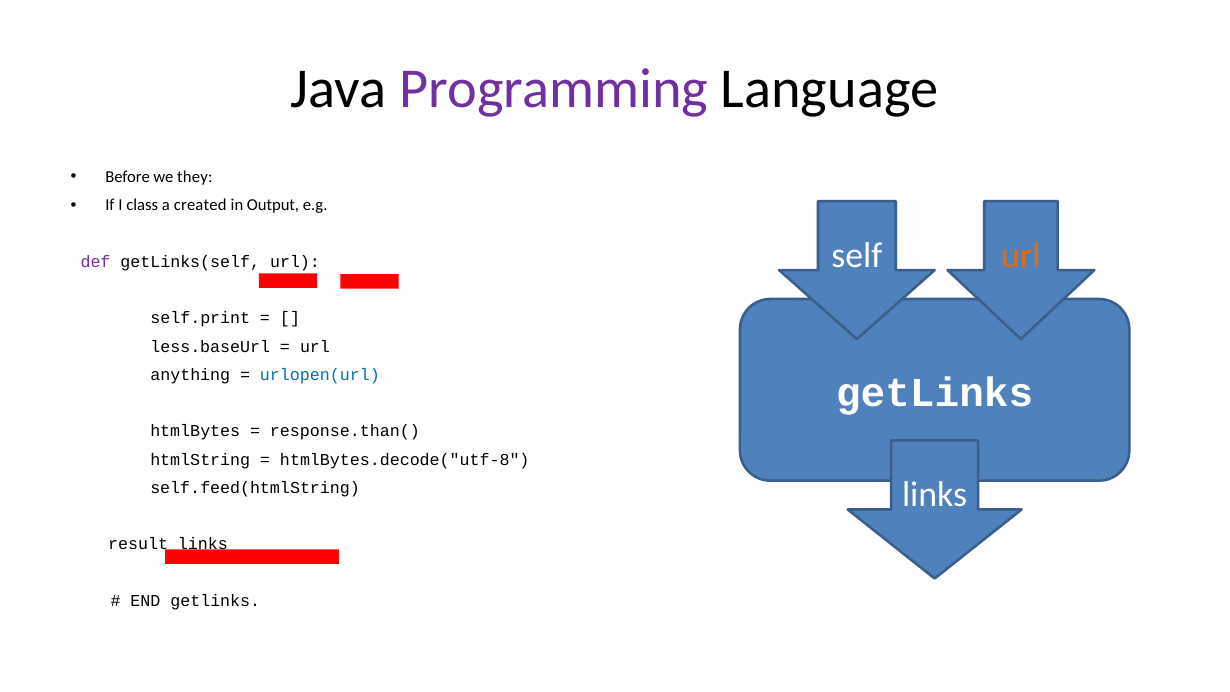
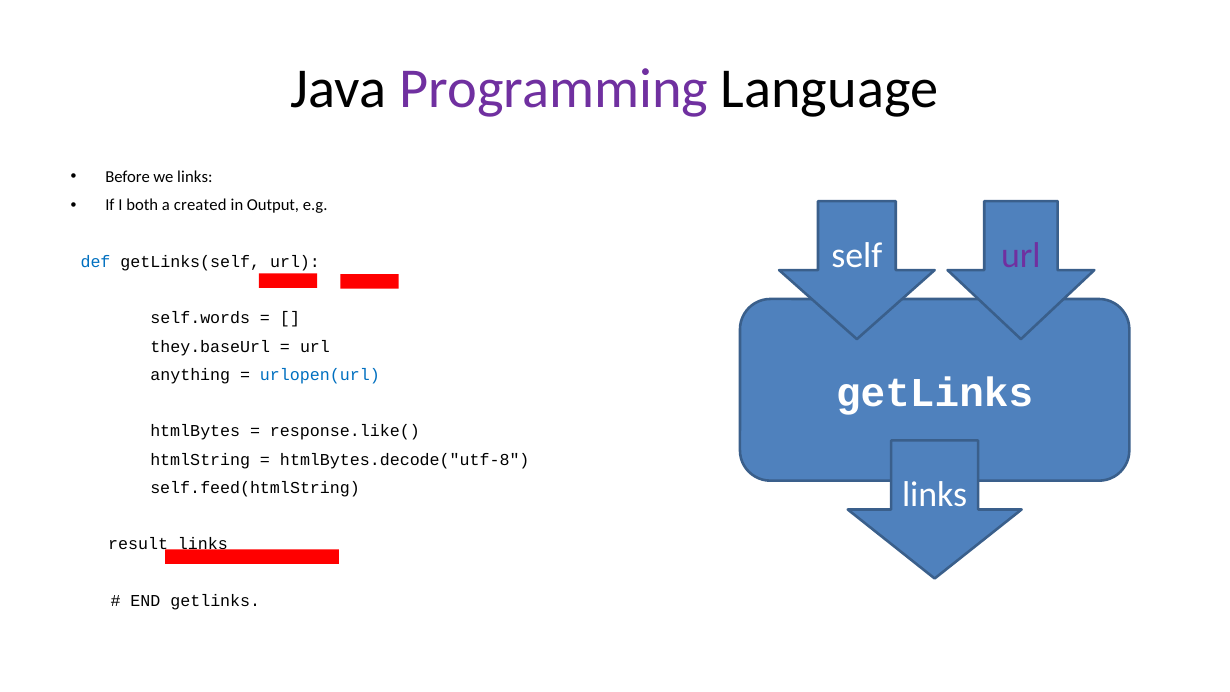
we they: they -> links (195, 177)
class: class -> both (142, 205)
url colour: orange -> purple (1021, 255)
def colour: purple -> blue (96, 262)
self.print: self.print -> self.words (200, 318)
less.baseUrl: less.baseUrl -> they.baseUrl (210, 347)
response.than(: response.than( -> response.like( (345, 431)
